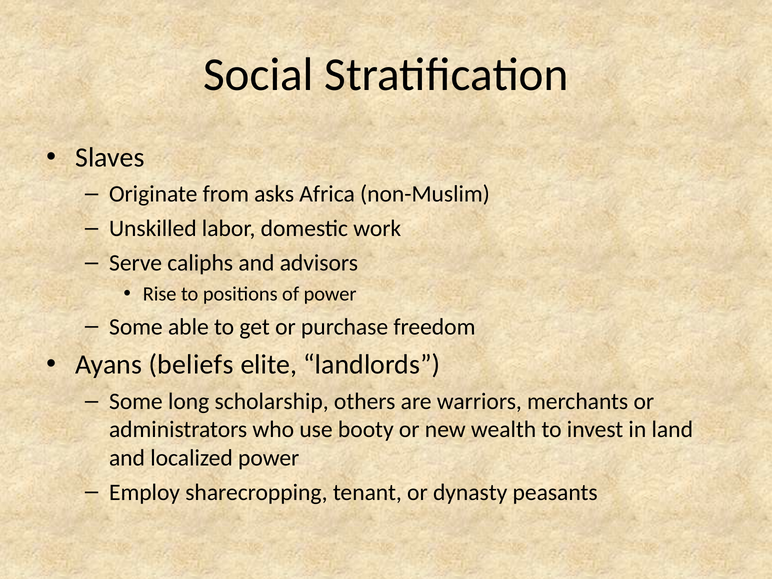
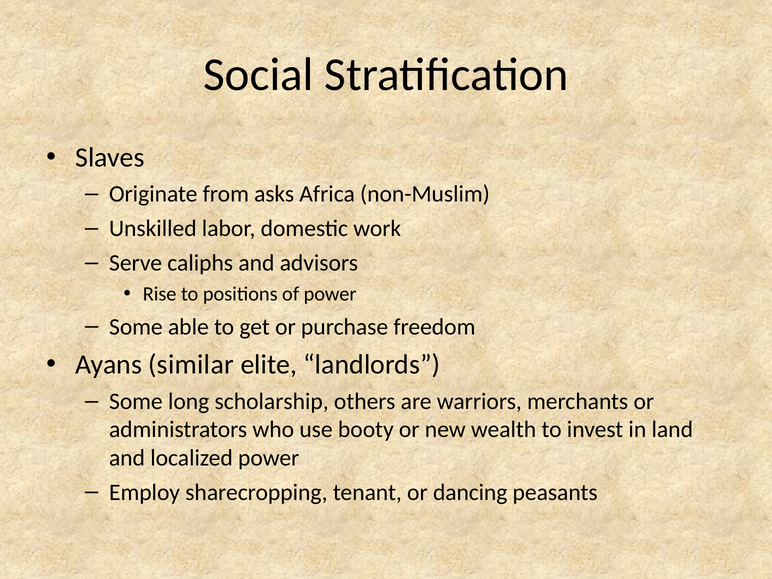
beliefs: beliefs -> similar (191, 365)
dynasty: dynasty -> dancing (470, 492)
